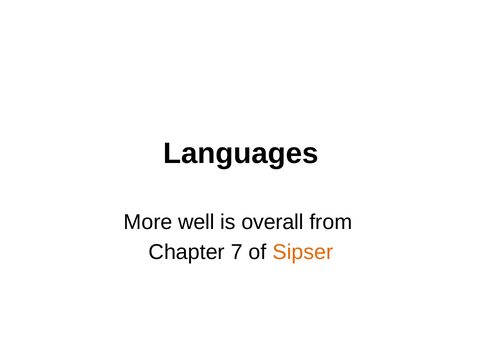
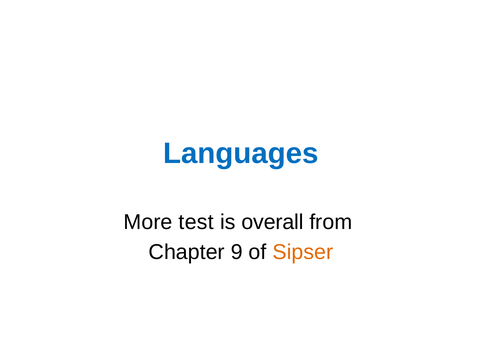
Languages colour: black -> blue (241, 153)
well: well -> test (196, 222)
7: 7 -> 9 (237, 252)
